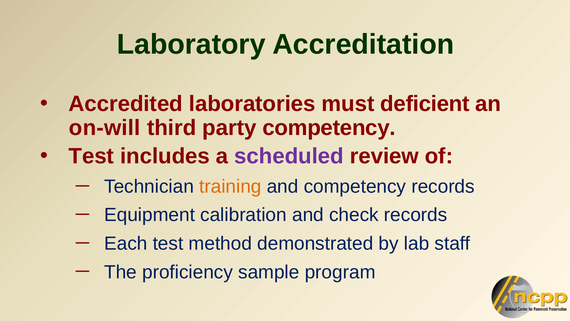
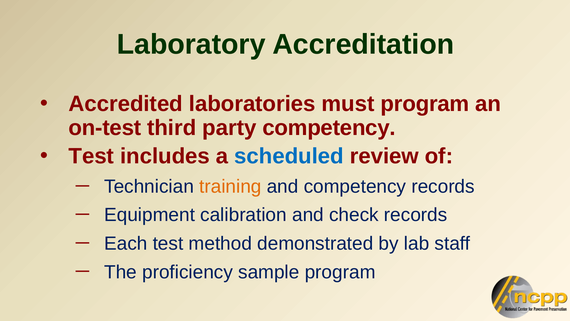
must deficient: deficient -> program (425, 104)
on-will: on-will -> on-test (105, 128)
scheduled colour: purple -> blue (289, 156)
